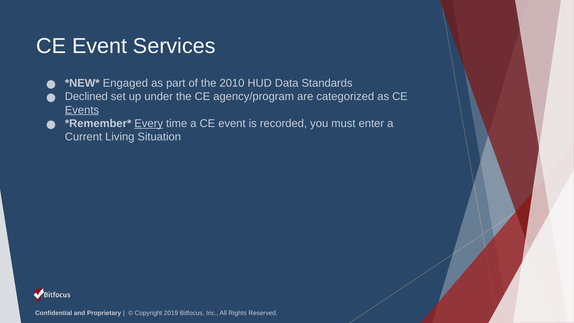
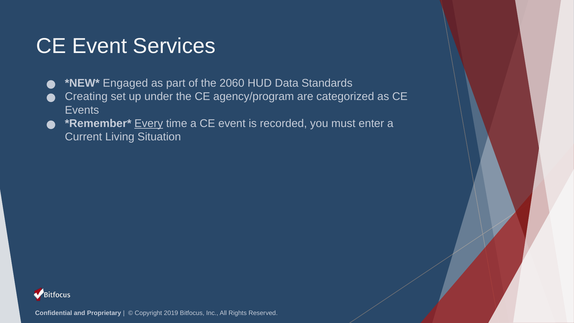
2010: 2010 -> 2060 (232, 83)
Declined: Declined -> Creating (86, 97)
Events underline: present -> none (82, 110)
